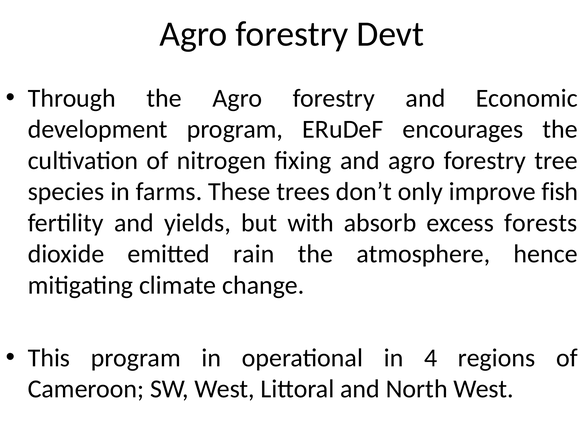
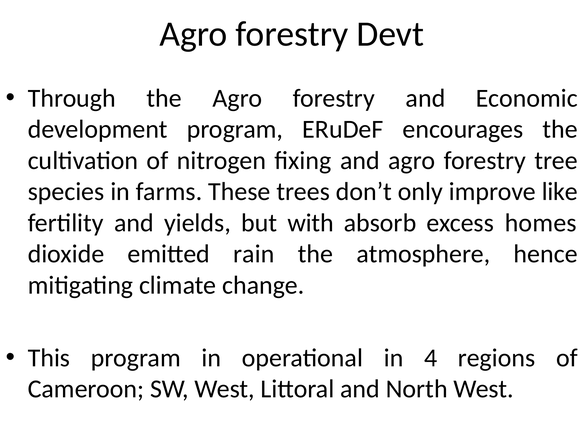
fish: fish -> like (560, 192)
forests: forests -> homes (541, 223)
